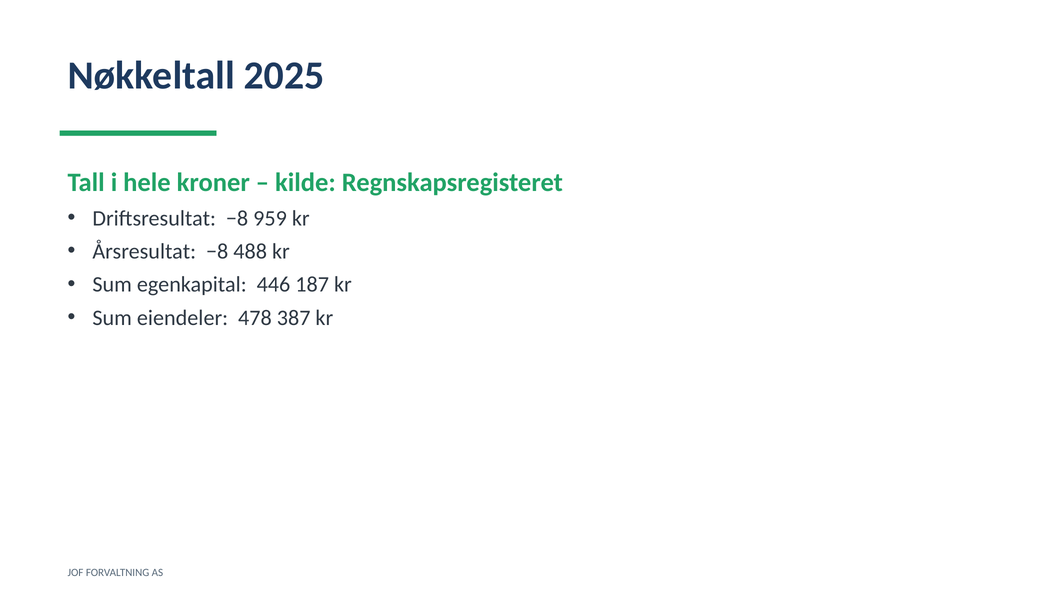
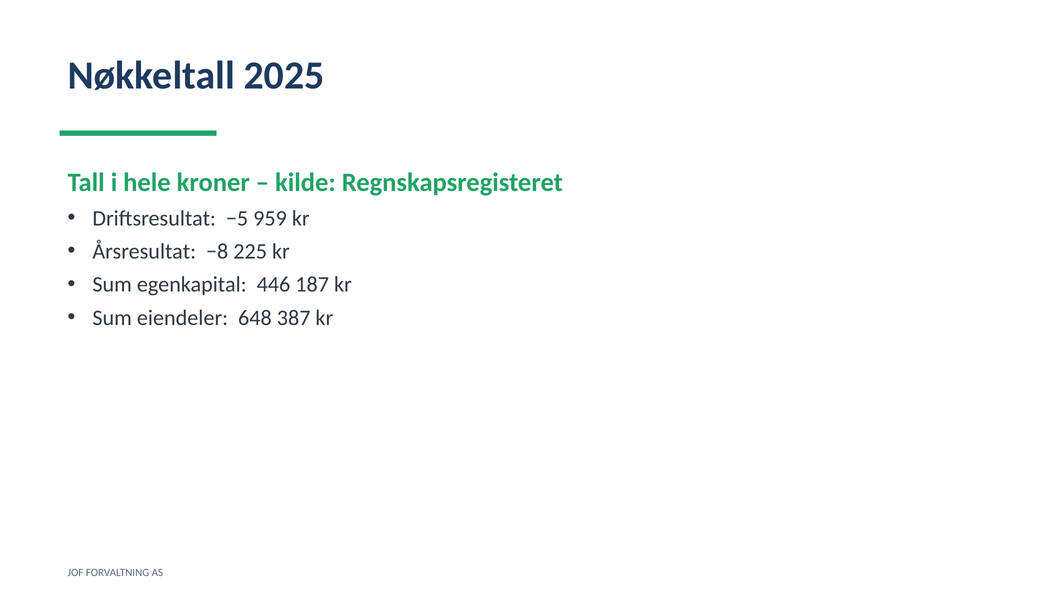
Driftsresultat −8: −8 -> −5 (237, 218)
488: 488 -> 225 (250, 252)
478: 478 -> 648 (255, 318)
